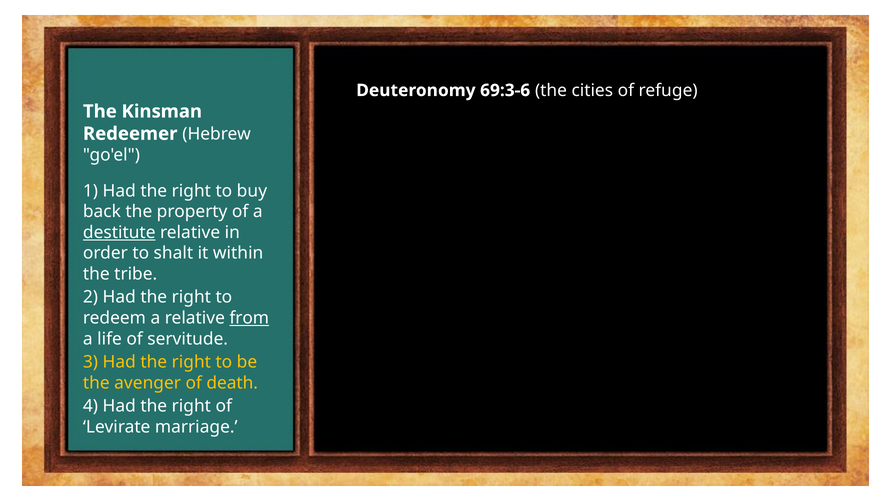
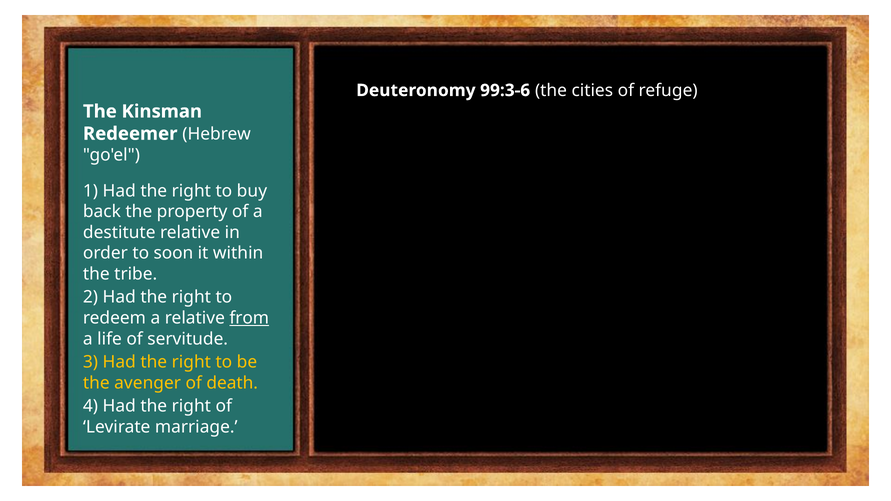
69:3-6: 69:3-6 -> 99:3-6 (505, 90)
destitute underline: present -> none (119, 232)
shalt: shalt -> soon (173, 253)
